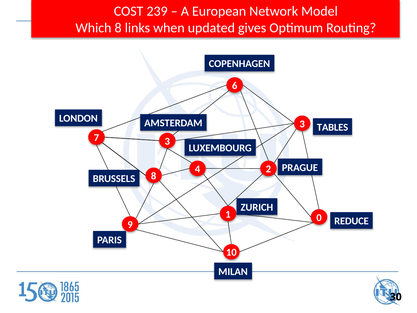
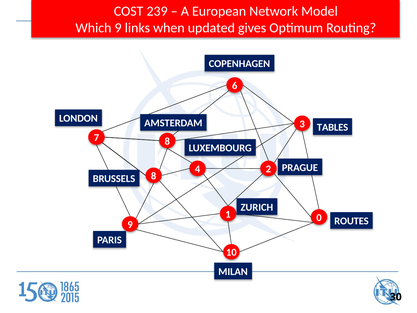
Which 8: 8 -> 9 (118, 28)
7 3: 3 -> 8 (167, 141)
REDUCE: REDUCE -> ROUTES (351, 221)
